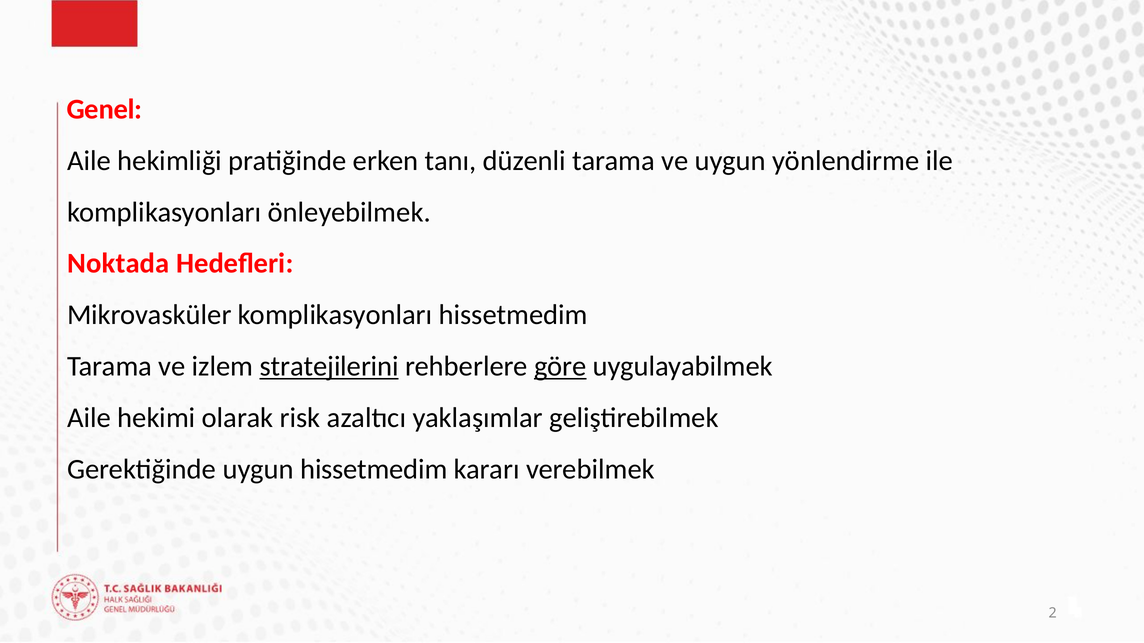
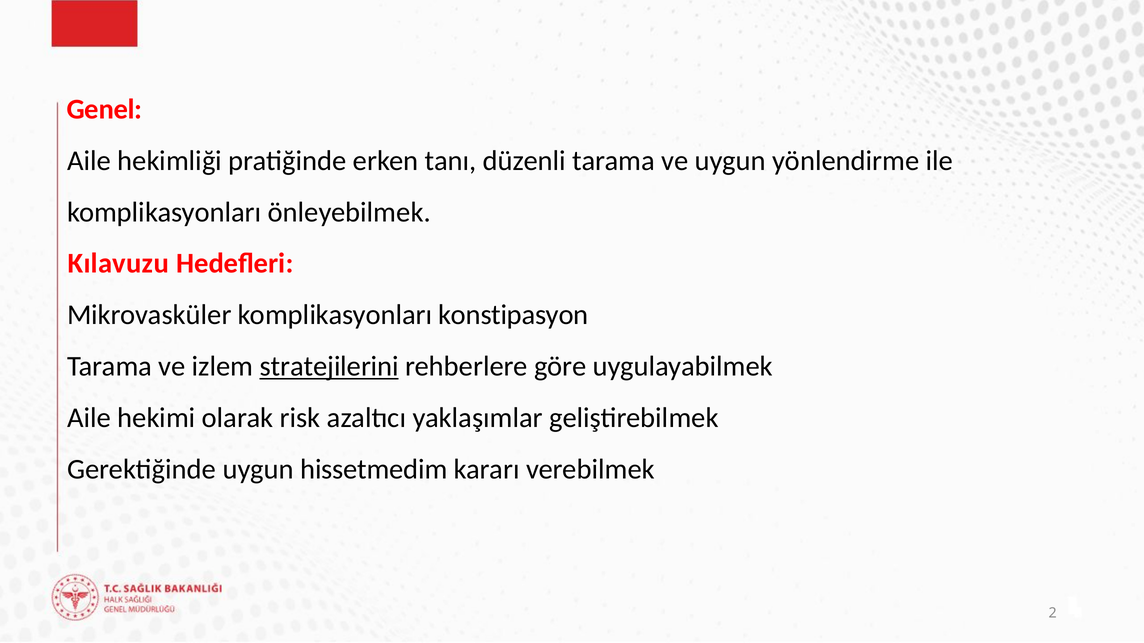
Noktada: Noktada -> Kılavuzu (118, 264)
komplikasyonları hissetmedim: hissetmedim -> konstipasyon (513, 315)
göre underline: present -> none (560, 367)
